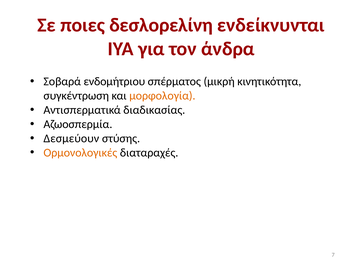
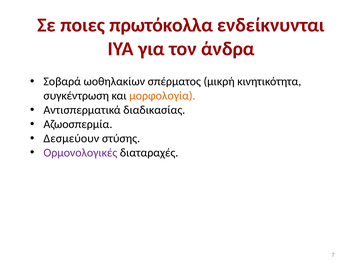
δεσλορελίνη: δεσλορελίνη -> πρωτόκολλα (161, 25)
ενδομήτριου: ενδομήτριου -> ωοθηλακίων (114, 82)
Ορμονολογικές colour: orange -> purple (80, 153)
